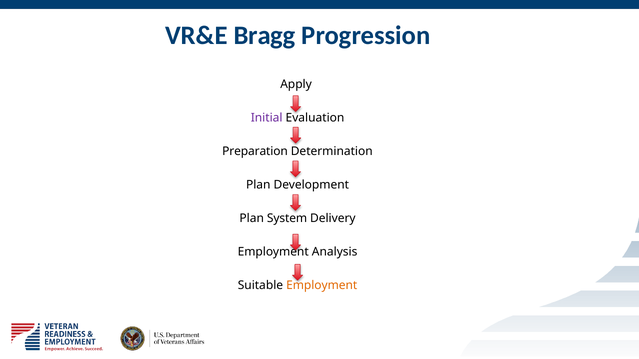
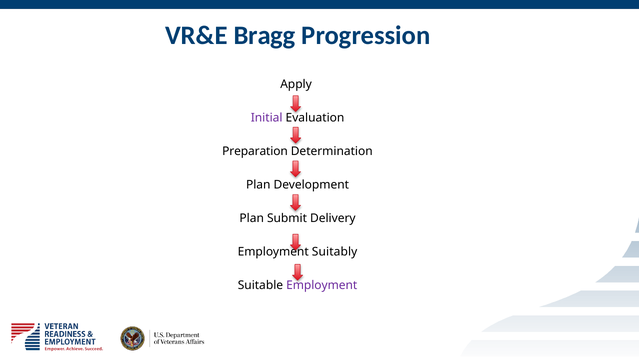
System: System -> Submit (287, 218)
Analysis: Analysis -> Suitably (335, 252)
Employment colour: orange -> purple (322, 286)
